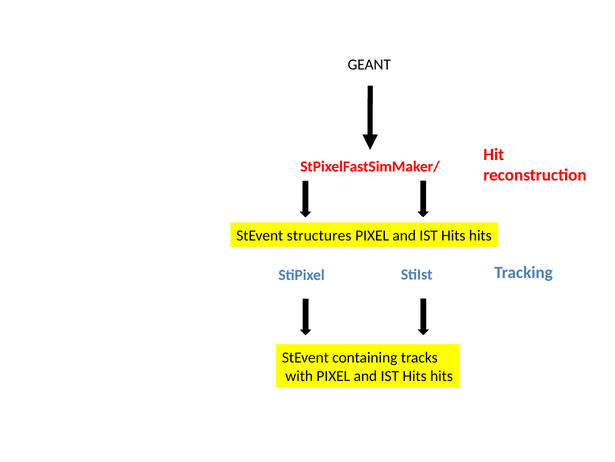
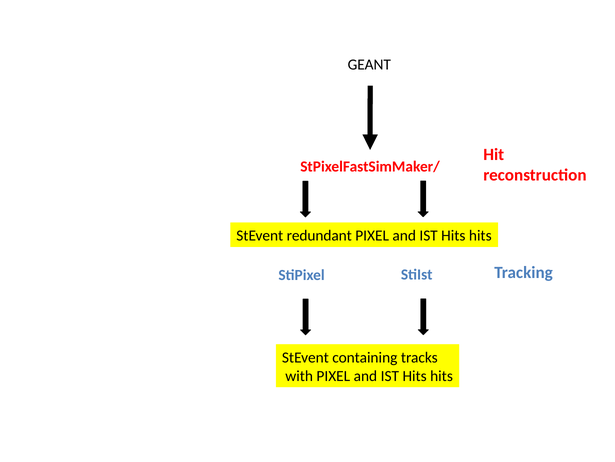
structures: structures -> redundant (319, 235)
